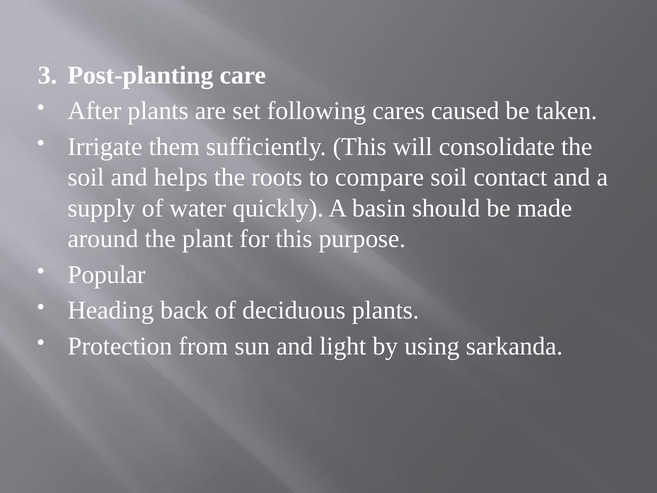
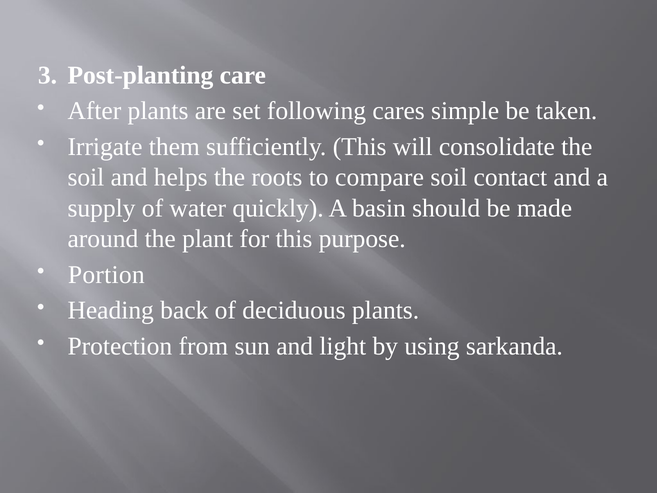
caused: caused -> simple (465, 111)
Popular: Popular -> Portion (106, 275)
